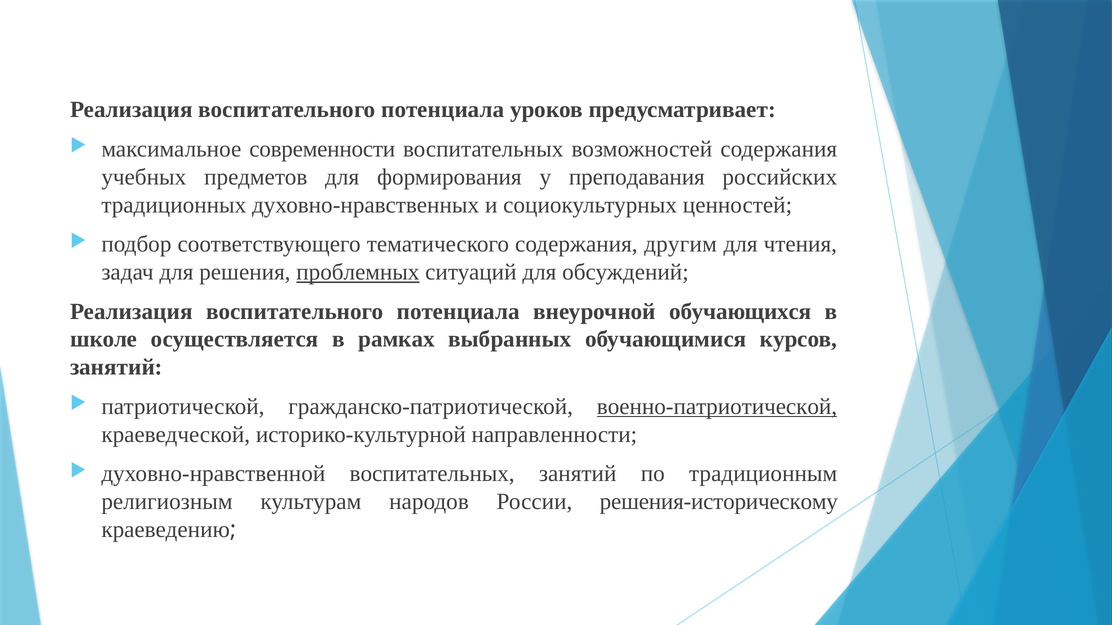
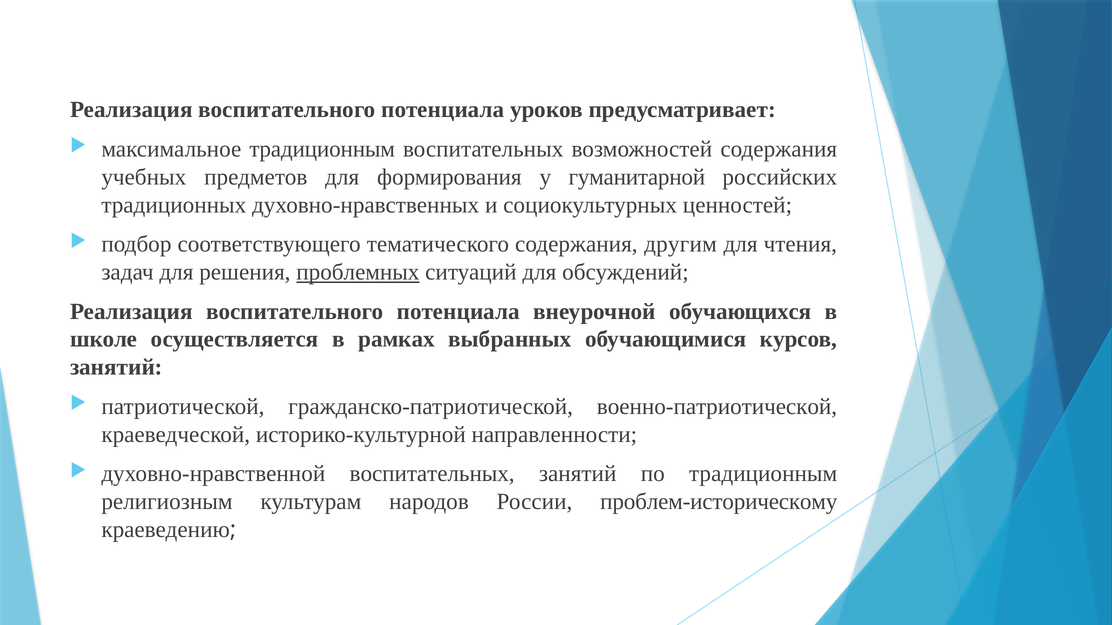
максимальное современности: современности -> традиционным (322, 149)
преподавания: преподавания -> гуманитарной (637, 177)
военно-патриотической underline: present -> none (717, 407)
решения-историческому: решения-историческому -> проблем-историческому (719, 502)
